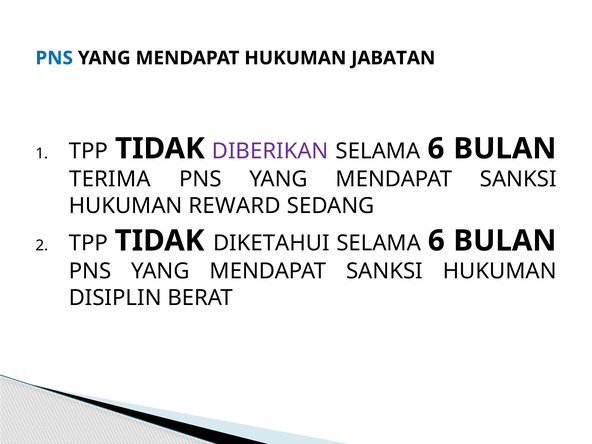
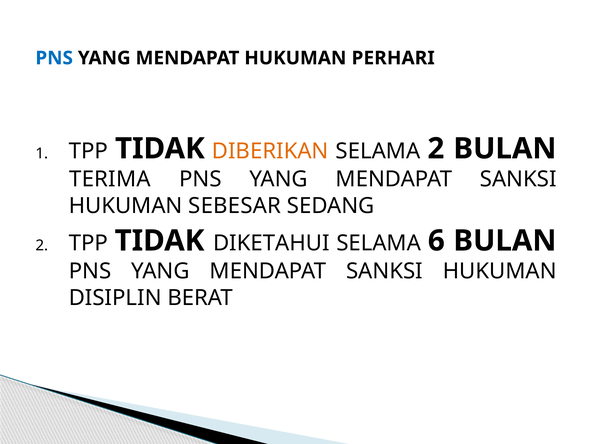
JABATAN: JABATAN -> PERHARI (393, 58)
DIBERIKAN colour: purple -> orange (270, 151)
6: 6 -> 2 (436, 149)
REWARD: REWARD -> SEBESAR (235, 206)
